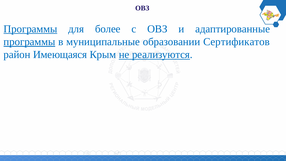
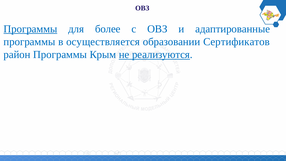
программы underline: present -> none (29, 42)
муниципальные: муниципальные -> осуществляется (103, 42)
район Имеющаяся: Имеющаяся -> Программы (60, 55)
